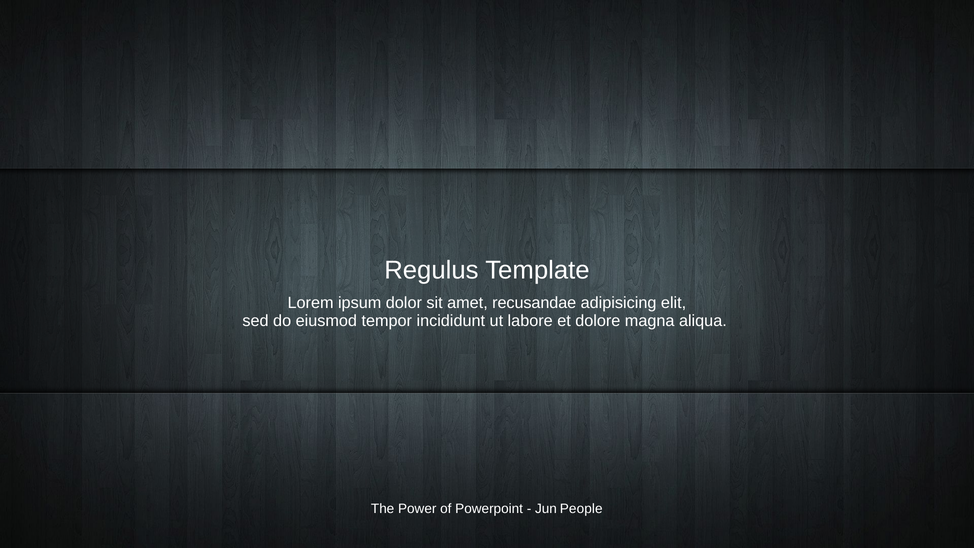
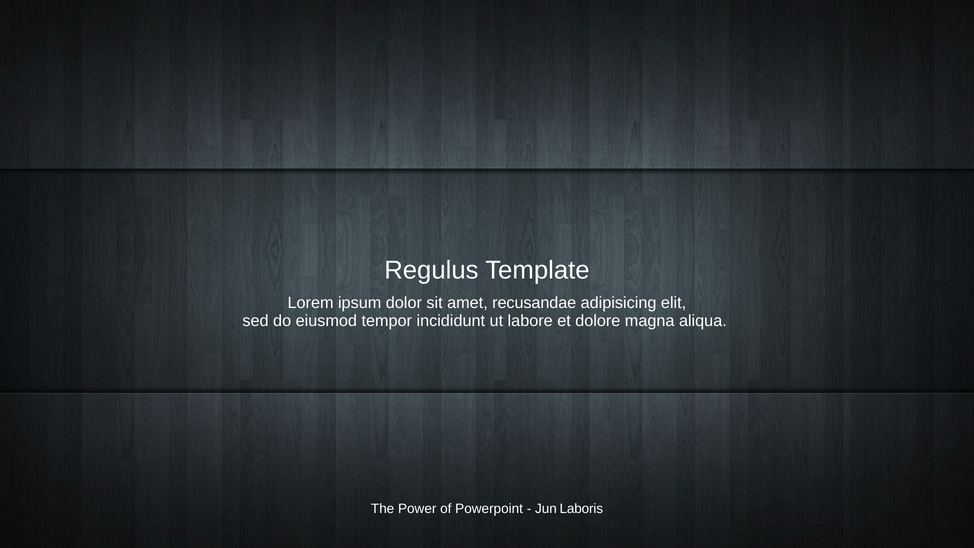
People: People -> Laboris (581, 509)
